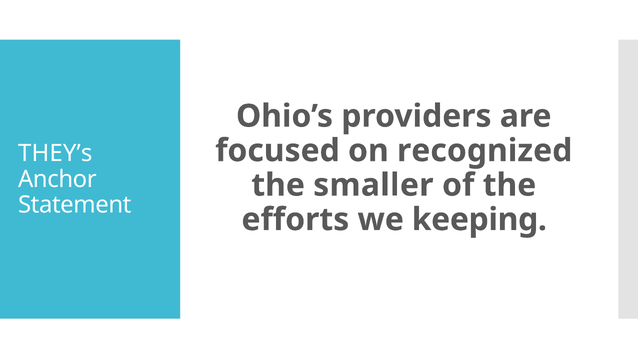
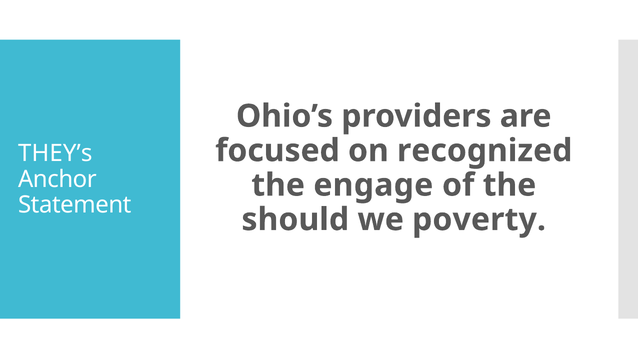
smaller: smaller -> engage (373, 185)
efforts: efforts -> should (295, 220)
keeping: keeping -> poverty (479, 220)
